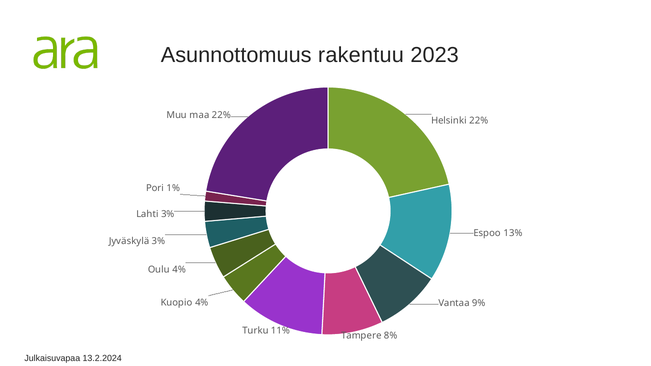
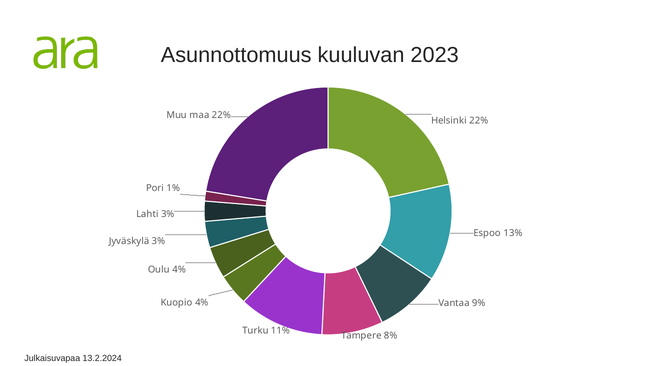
rakentuu: rakentuu -> kuuluvan (361, 55)
